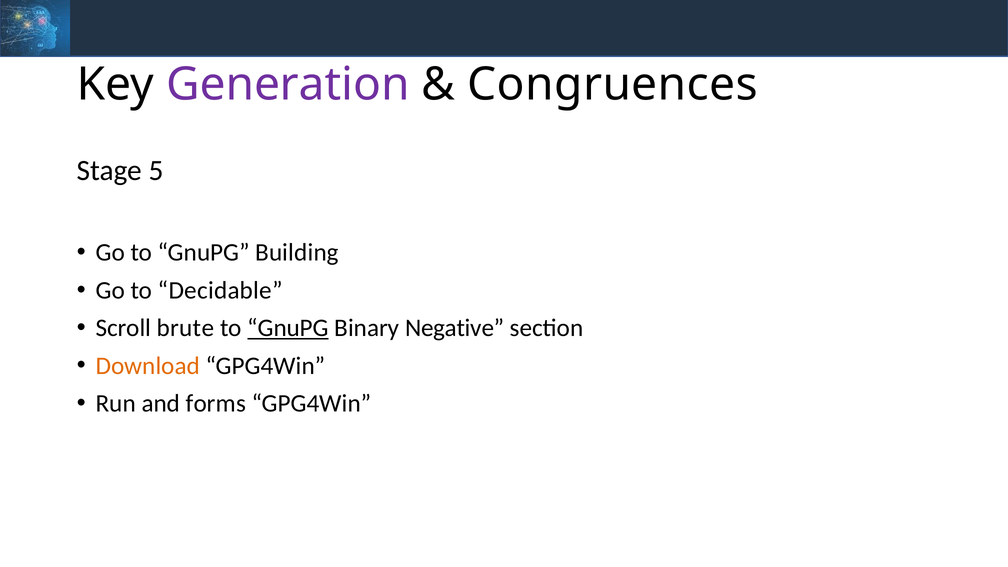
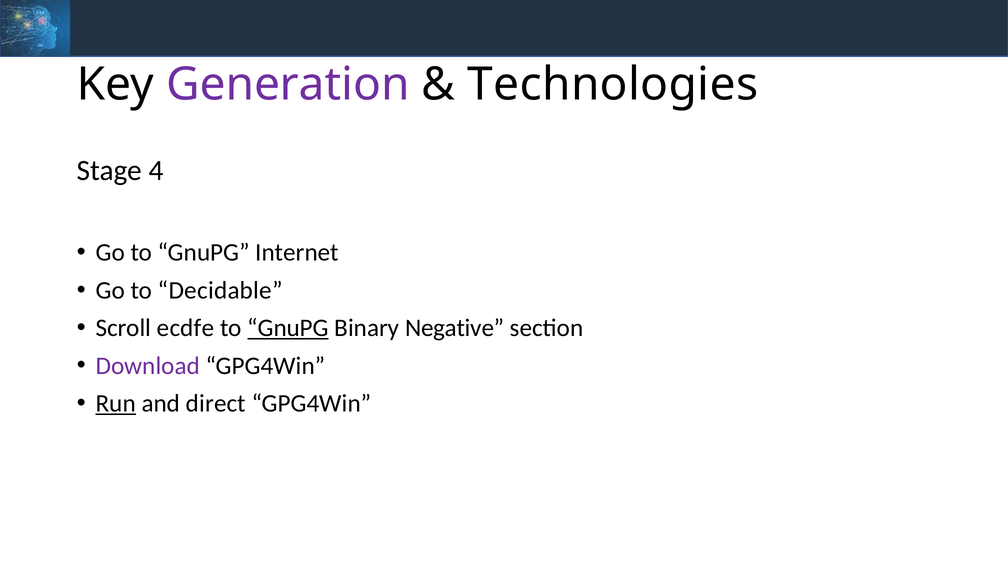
Congruences: Congruences -> Technologies (613, 85)
5: 5 -> 4 (156, 170)
Building: Building -> Internet (297, 253)
brute: brute -> ecdfe (185, 328)
Download colour: orange -> purple (148, 366)
Run underline: none -> present (116, 403)
forms: forms -> direct (216, 403)
